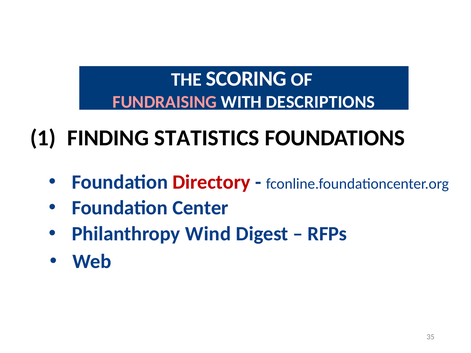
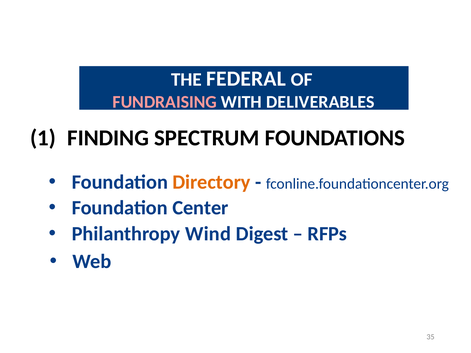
SCORING: SCORING -> FEDERAL (246, 79)
DESCRIPTIONS: DESCRIPTIONS -> DELIVERABLES (320, 102)
STATISTICS: STATISTICS -> SPECTRUM (207, 138)
Directory colour: red -> orange (212, 182)
